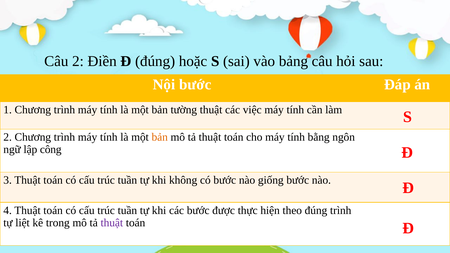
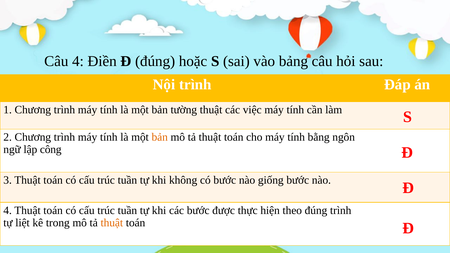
Câu 2: 2 -> 4 (78, 61)
Nội bước: bước -> trình (195, 85)
thuật colour: purple -> orange (112, 223)
